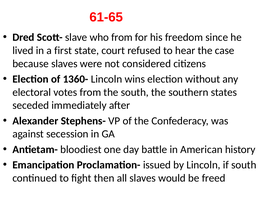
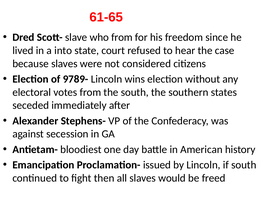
first: first -> into (63, 50)
1360-: 1360- -> 9789- (76, 79)
